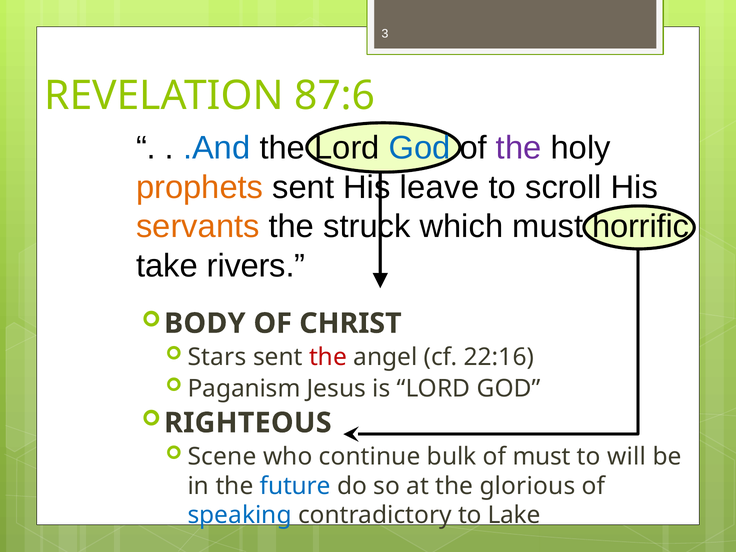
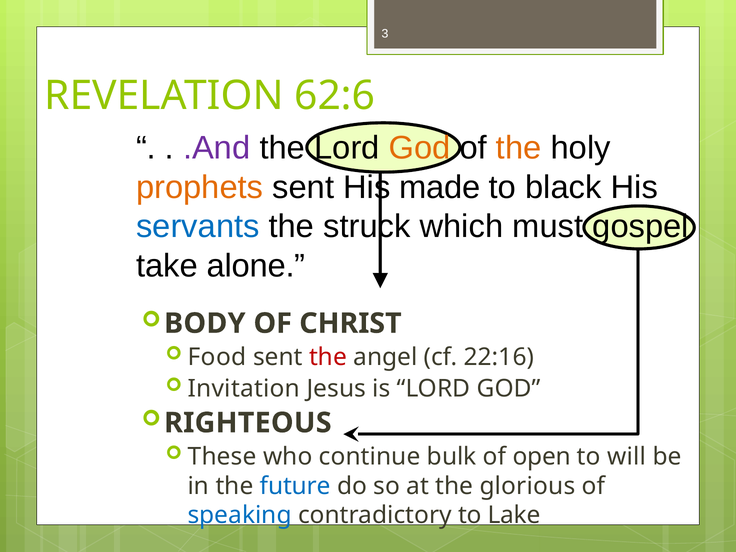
87:6: 87:6 -> 62:6 (335, 96)
.And colour: blue -> purple (217, 148)
God colour: blue -> orange (420, 148)
the colour: purple -> orange (519, 148)
leave: leave -> made (440, 187)
scroll: scroll -> black (563, 187)
servants colour: orange -> blue (198, 227)
horrific: horrific -> gospel (641, 227)
rivers: rivers -> alone (256, 266)
Stars: Stars -> Food (217, 357)
Paganism: Paganism -> Invitation (244, 389)
Scene: Scene -> These (222, 457)
of must: must -> open (542, 457)
